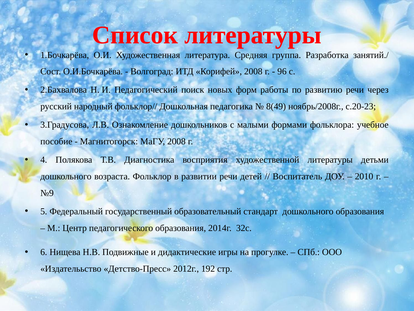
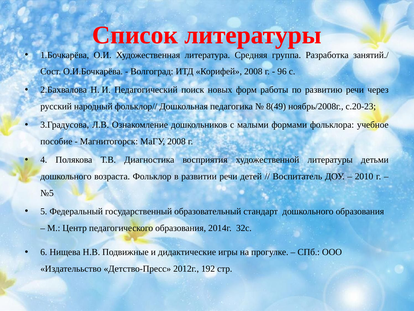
№9: №9 -> №5 (47, 193)
